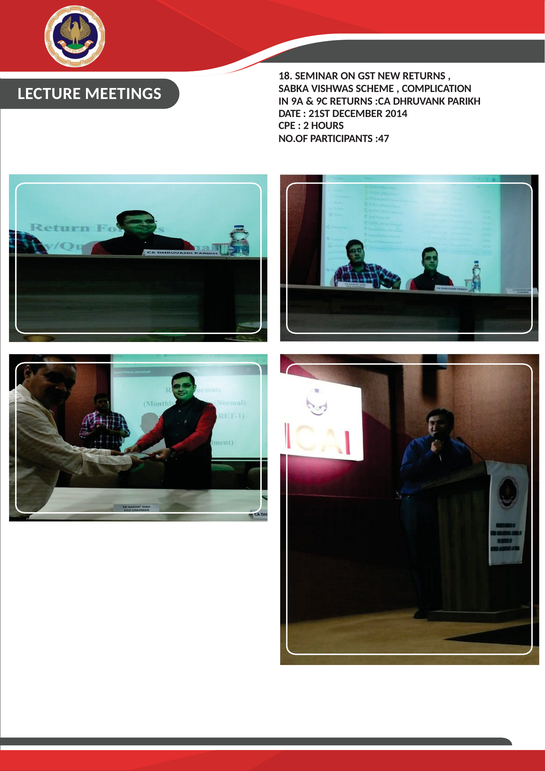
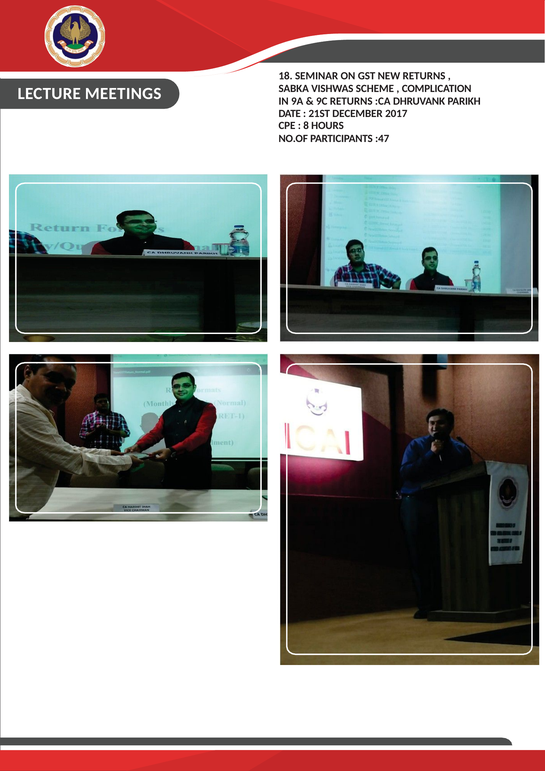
2014: 2014 -> 2017 (396, 114)
2: 2 -> 8 (306, 126)
